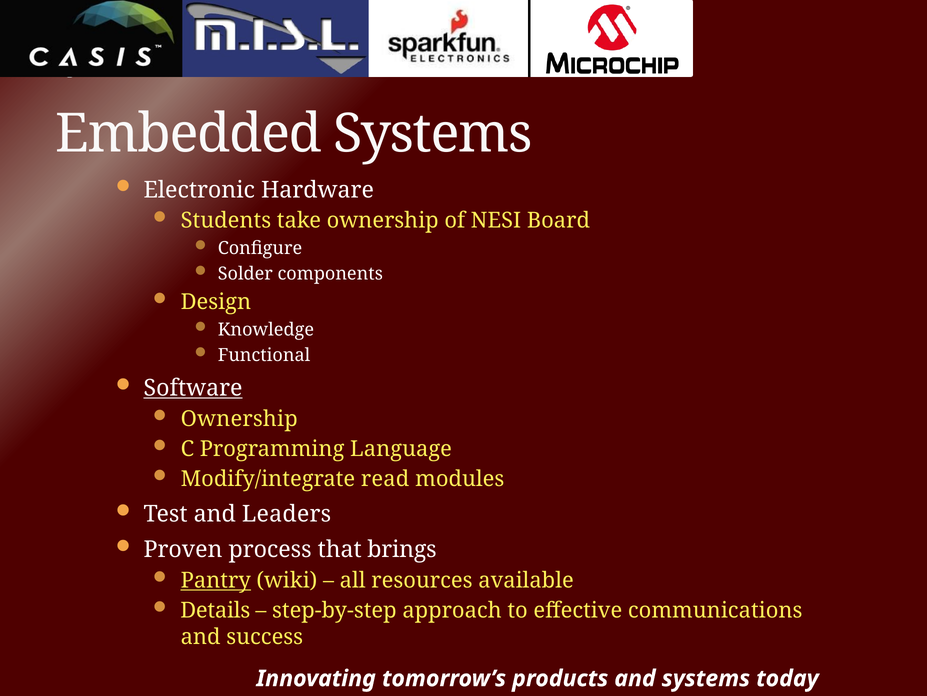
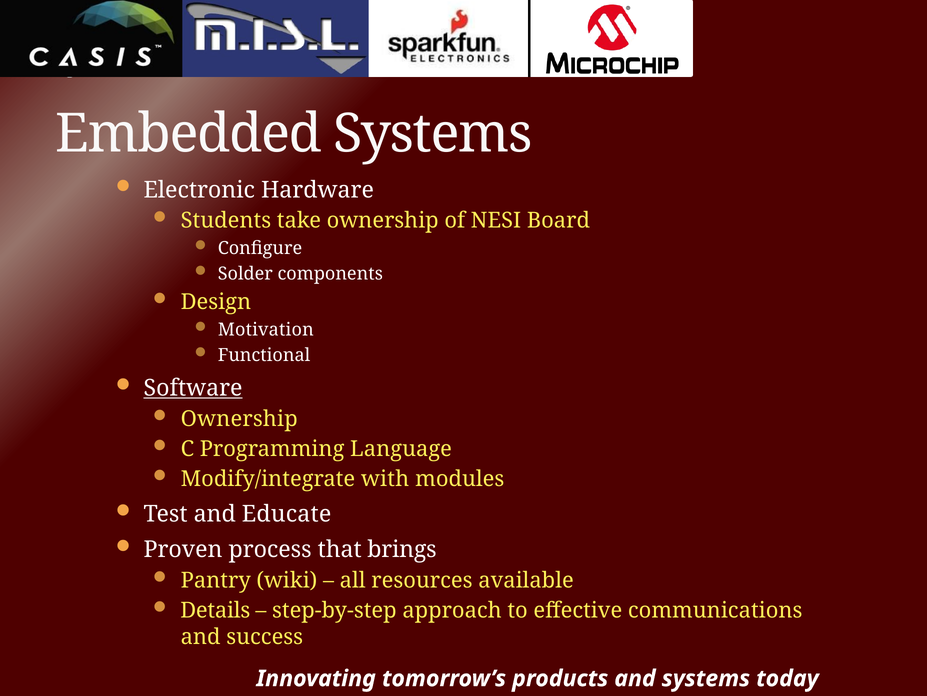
Knowledge: Knowledge -> Motivation (266, 329)
read: read -> with (385, 479)
Leaders: Leaders -> Educate (287, 514)
Pantry underline: present -> none (216, 580)
